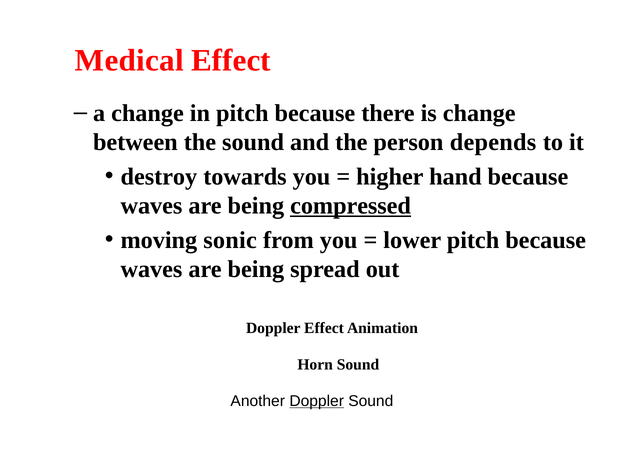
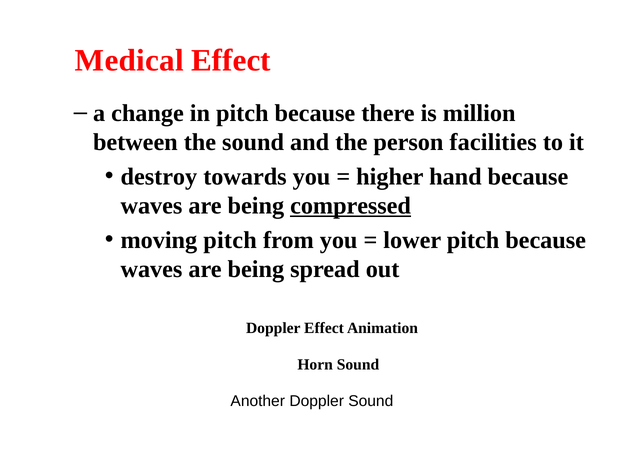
is change: change -> million (479, 113)
depends: depends -> facilities (493, 142)
moving sonic: sonic -> pitch (230, 240)
Doppler underline: present -> none (317, 401)
